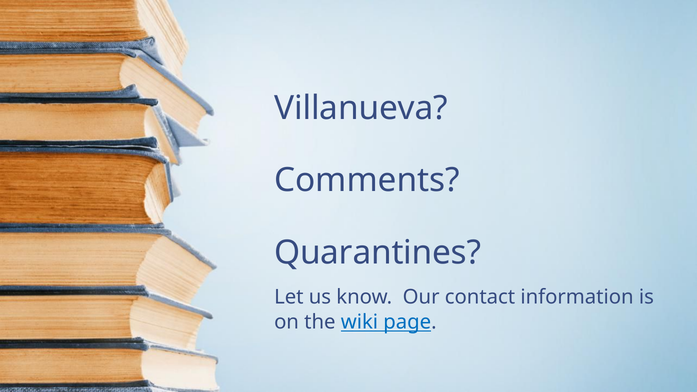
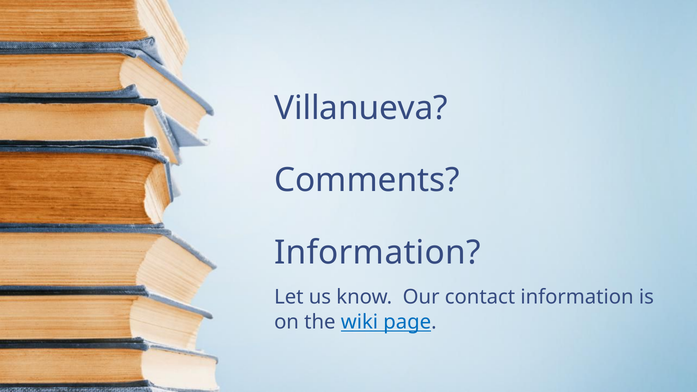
Quarantines: Quarantines -> Information (377, 253)
